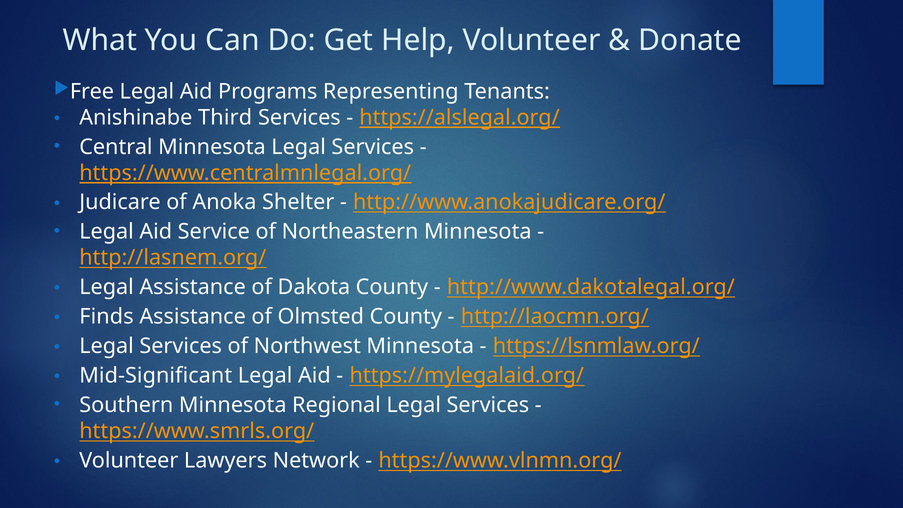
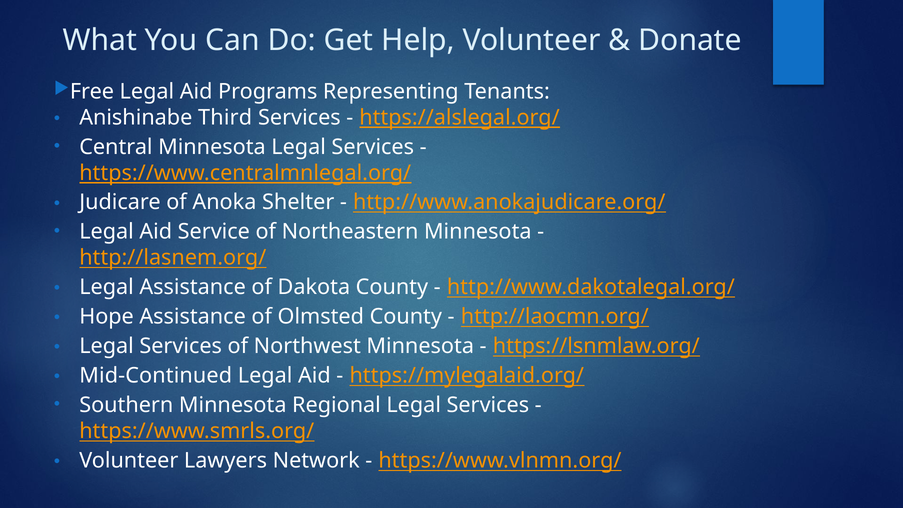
Finds: Finds -> Hope (107, 317)
Mid-Significant: Mid-Significant -> Mid-Continued (156, 376)
